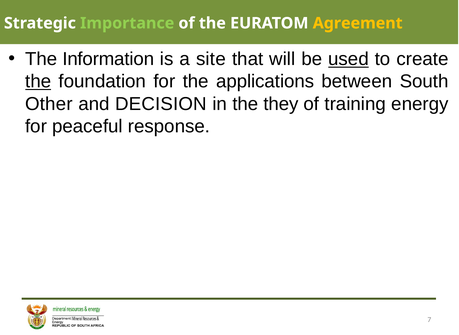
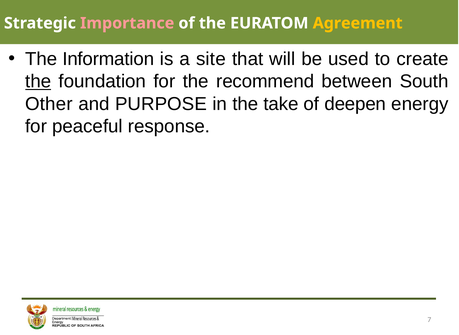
Importance colour: light green -> pink (127, 23)
used underline: present -> none (349, 59)
applications: applications -> recommend (265, 82)
DECISION: DECISION -> PURPOSE (161, 104)
they: they -> take (281, 104)
training: training -> deepen (355, 104)
